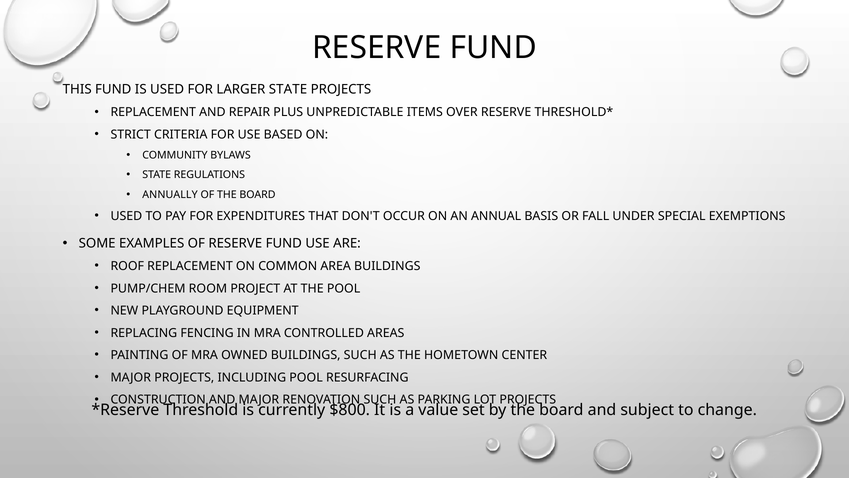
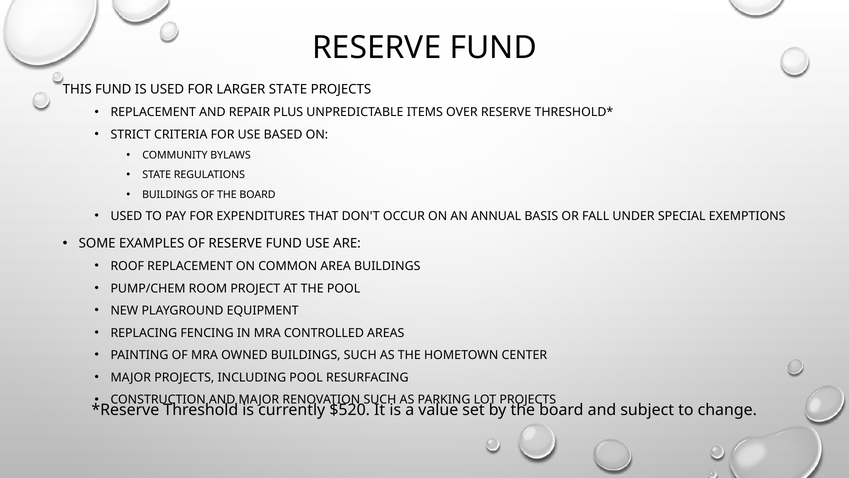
ANNUALLY: ANNUALLY -> BUILDINGS (170, 194)
$800: $800 -> $520 (350, 410)
